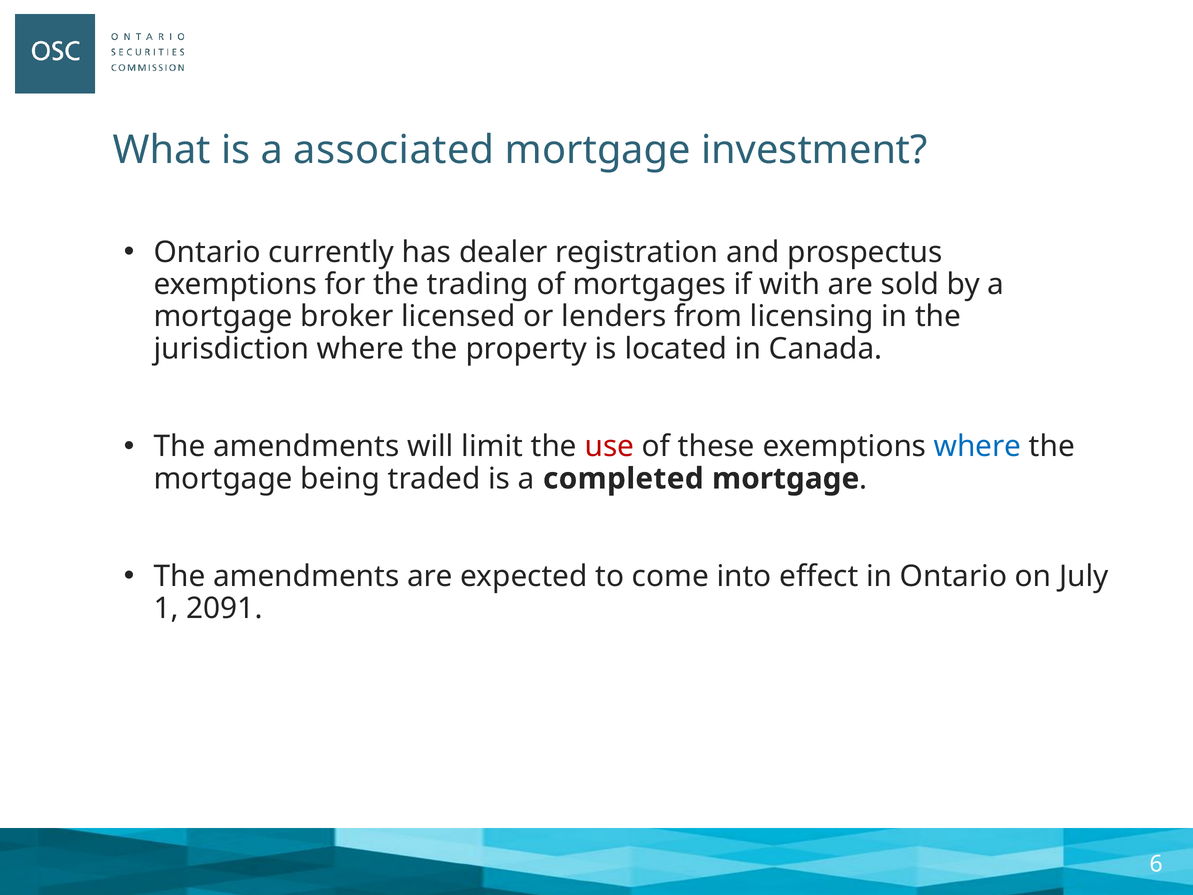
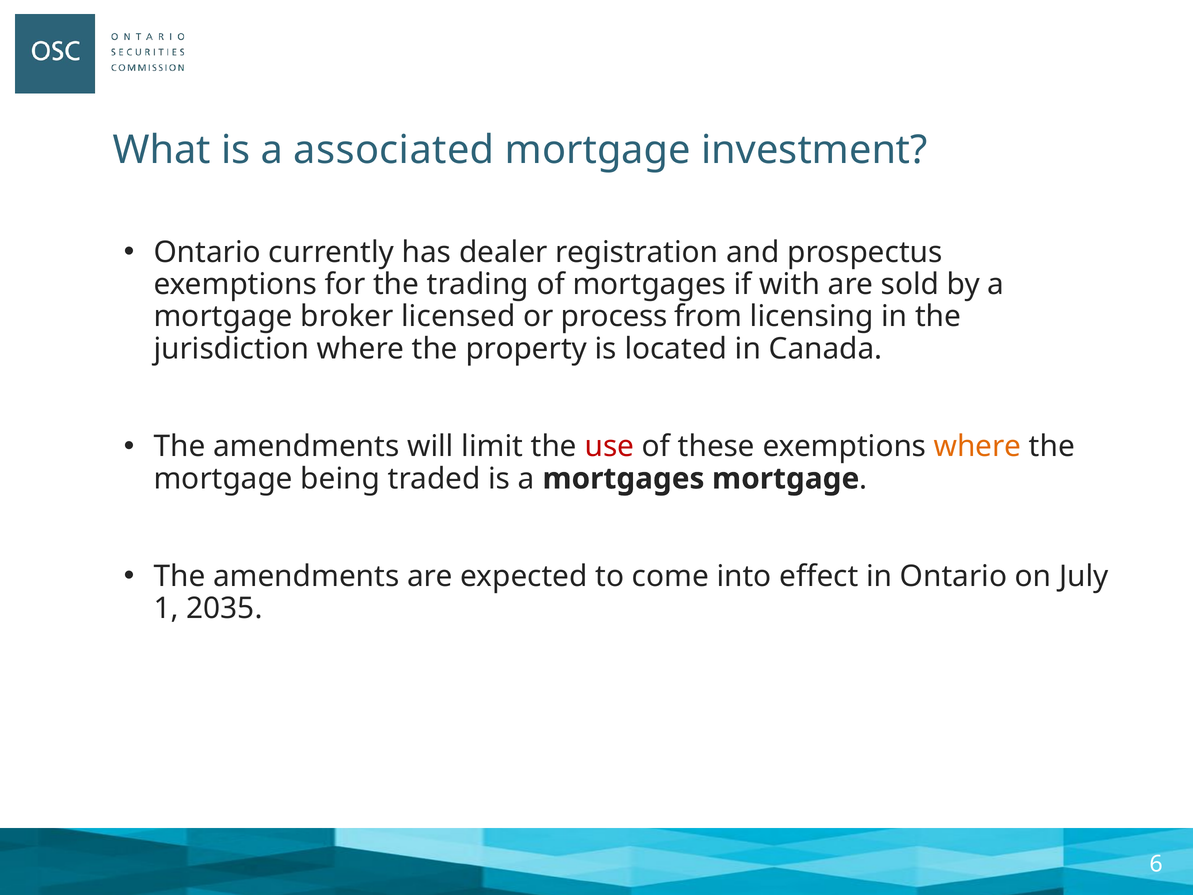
lenders: lenders -> process (614, 317)
where colour: blue -> orange (978, 446)
a completed: completed -> mortgages (623, 479)
2091: 2091 -> 2035 (224, 608)
